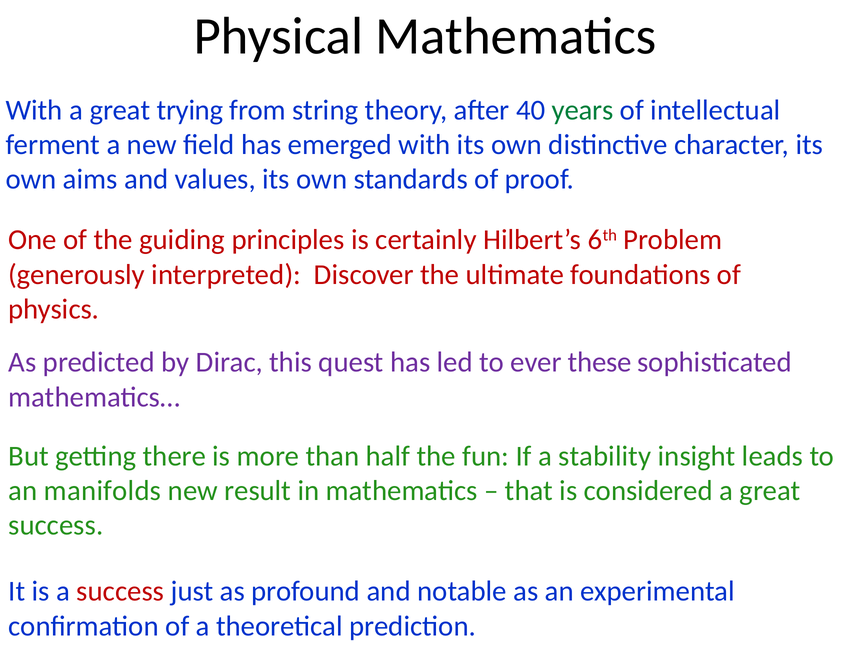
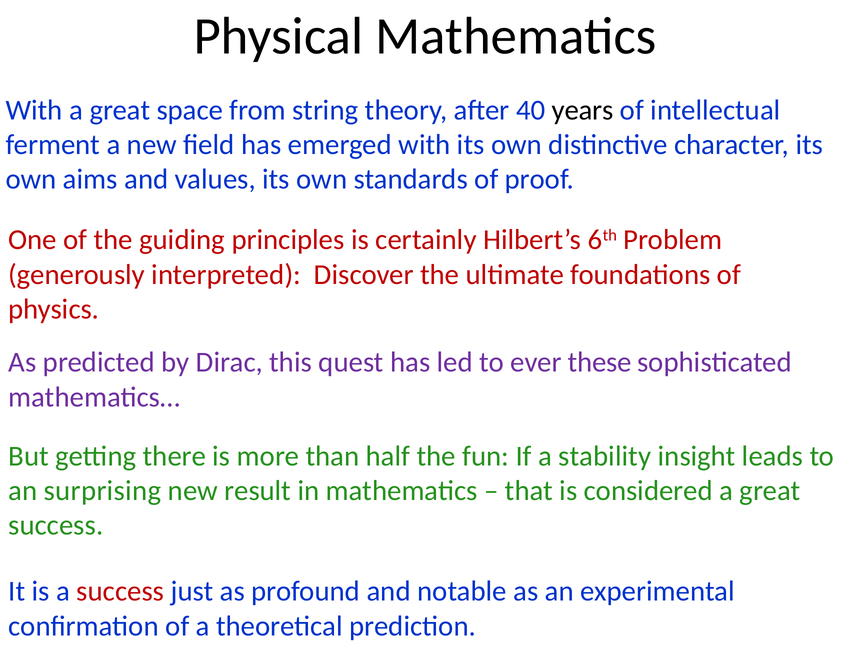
trying: trying -> space (190, 110)
years colour: green -> black (583, 110)
manifolds: manifolds -> surprising (103, 491)
